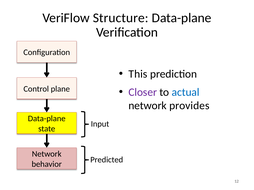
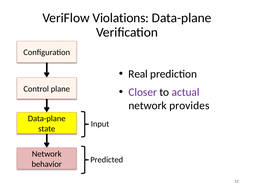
Structure: Structure -> Violations (121, 18)
This: This -> Real (138, 74)
actual colour: blue -> purple (186, 92)
